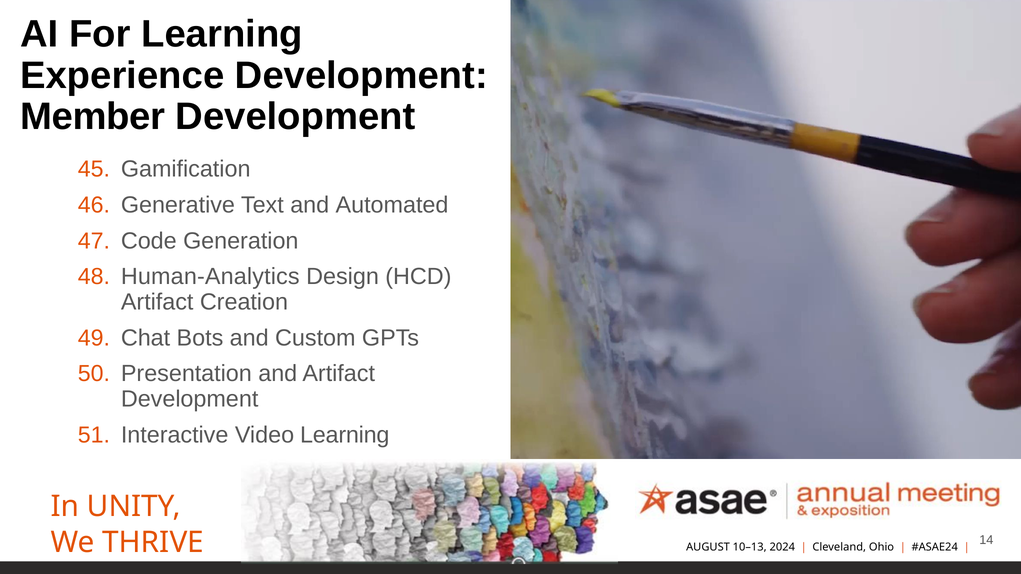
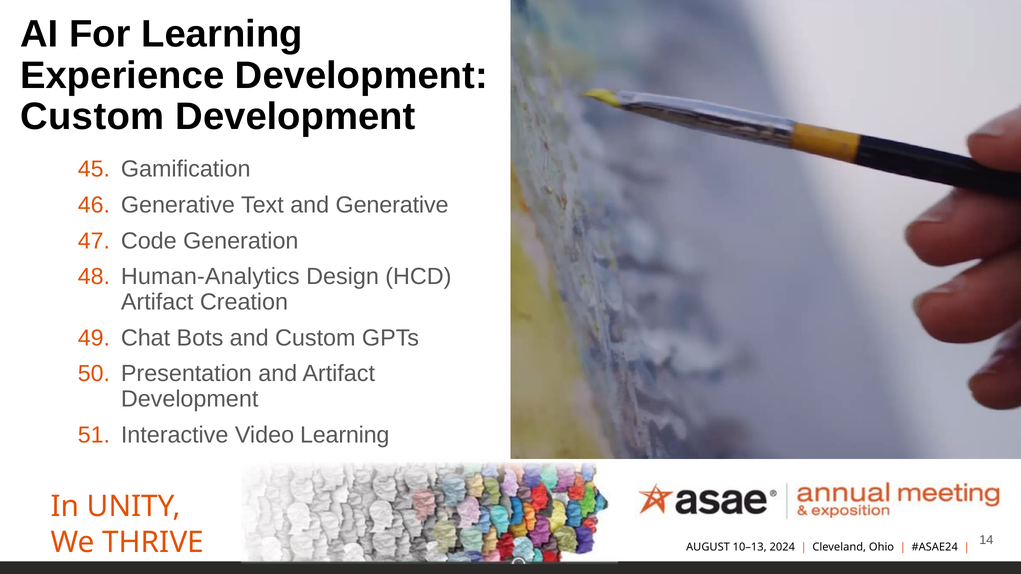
Member: Member -> Custom (92, 117)
and Automated: Automated -> Generative (392, 205)
